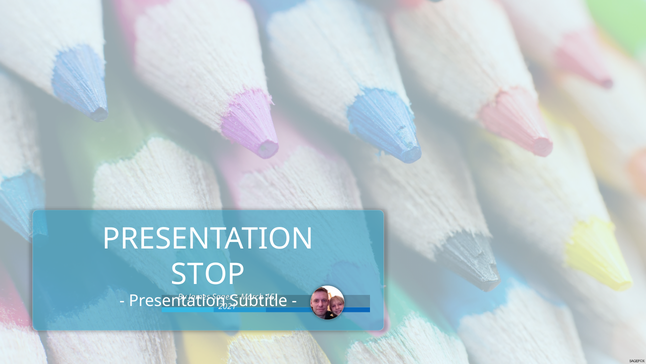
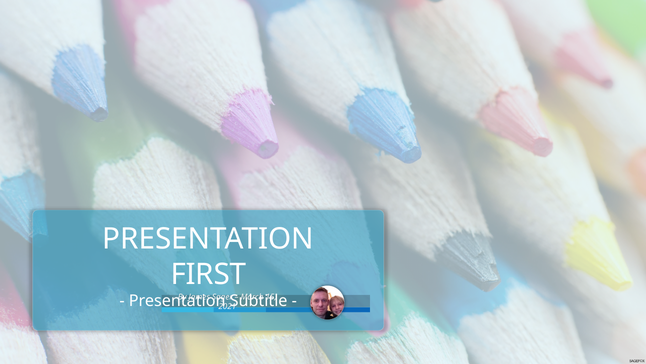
STOP: STOP -> FIRST (208, 274)
